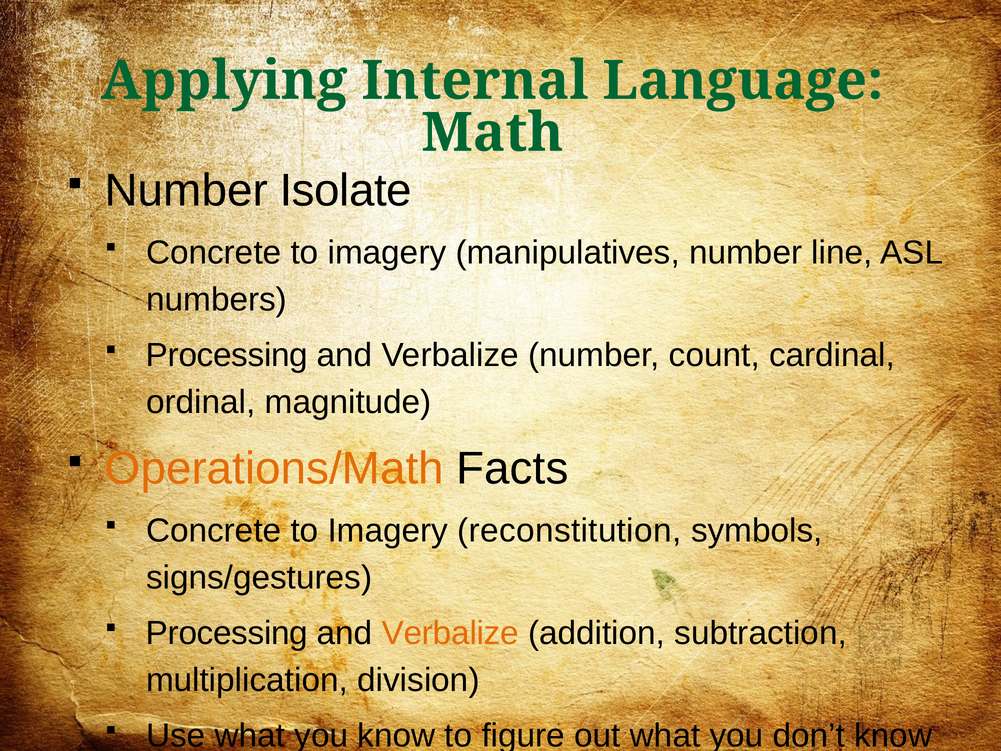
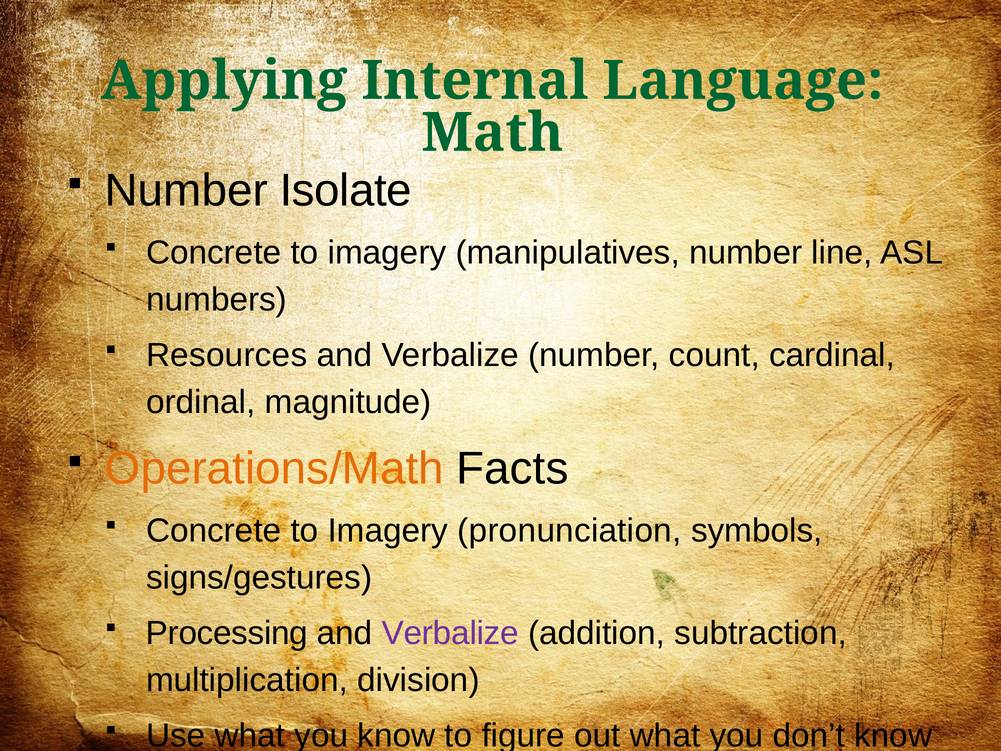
Processing: Processing -> Resources (227, 355)
reconstitution: reconstitution -> pronunciation (569, 531)
Verbalize colour: orange -> purple (450, 633)
